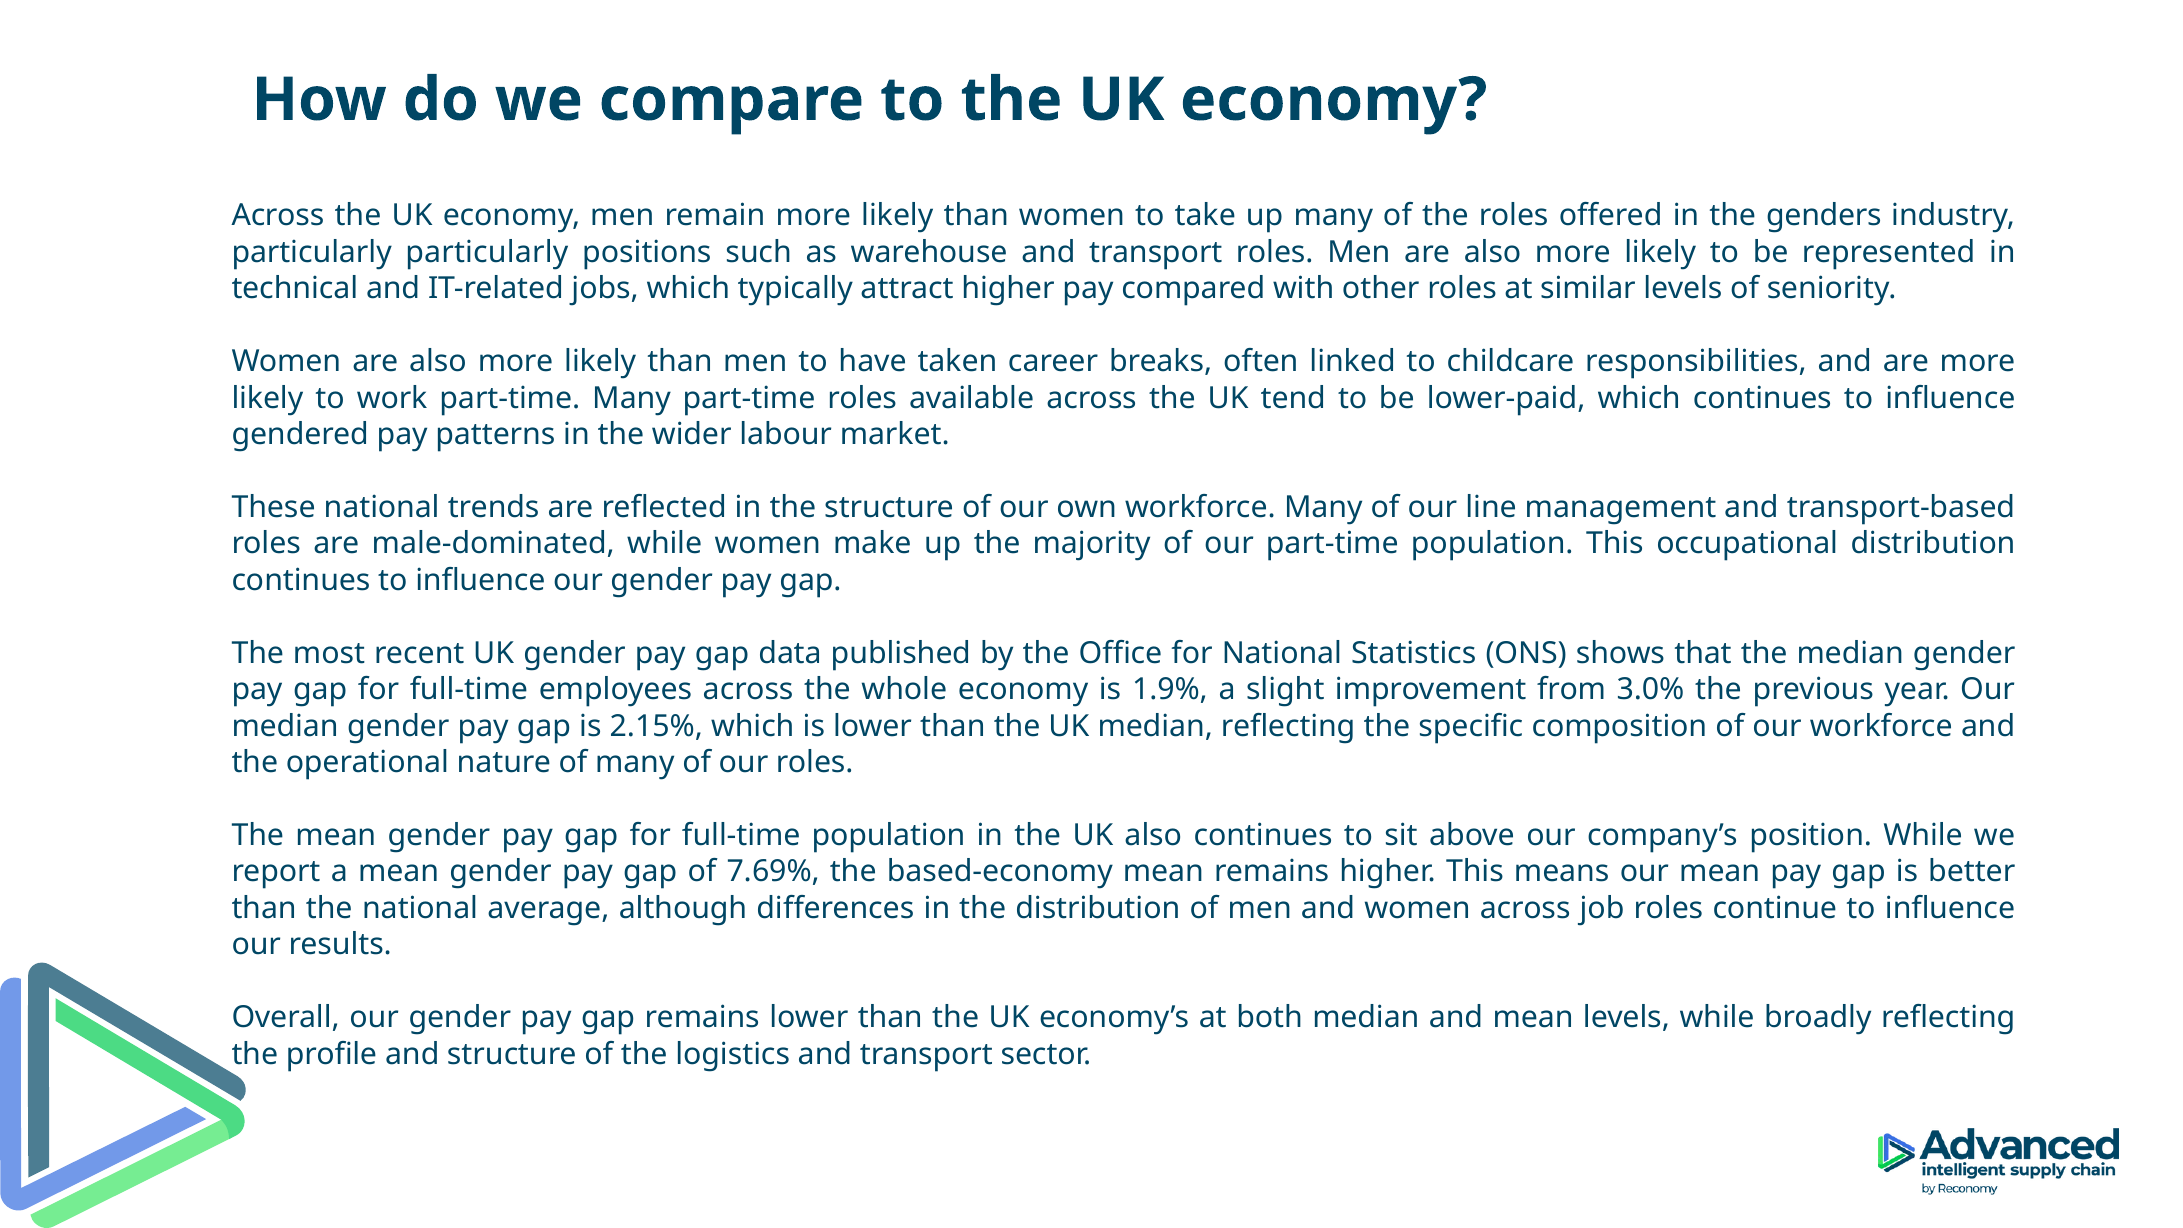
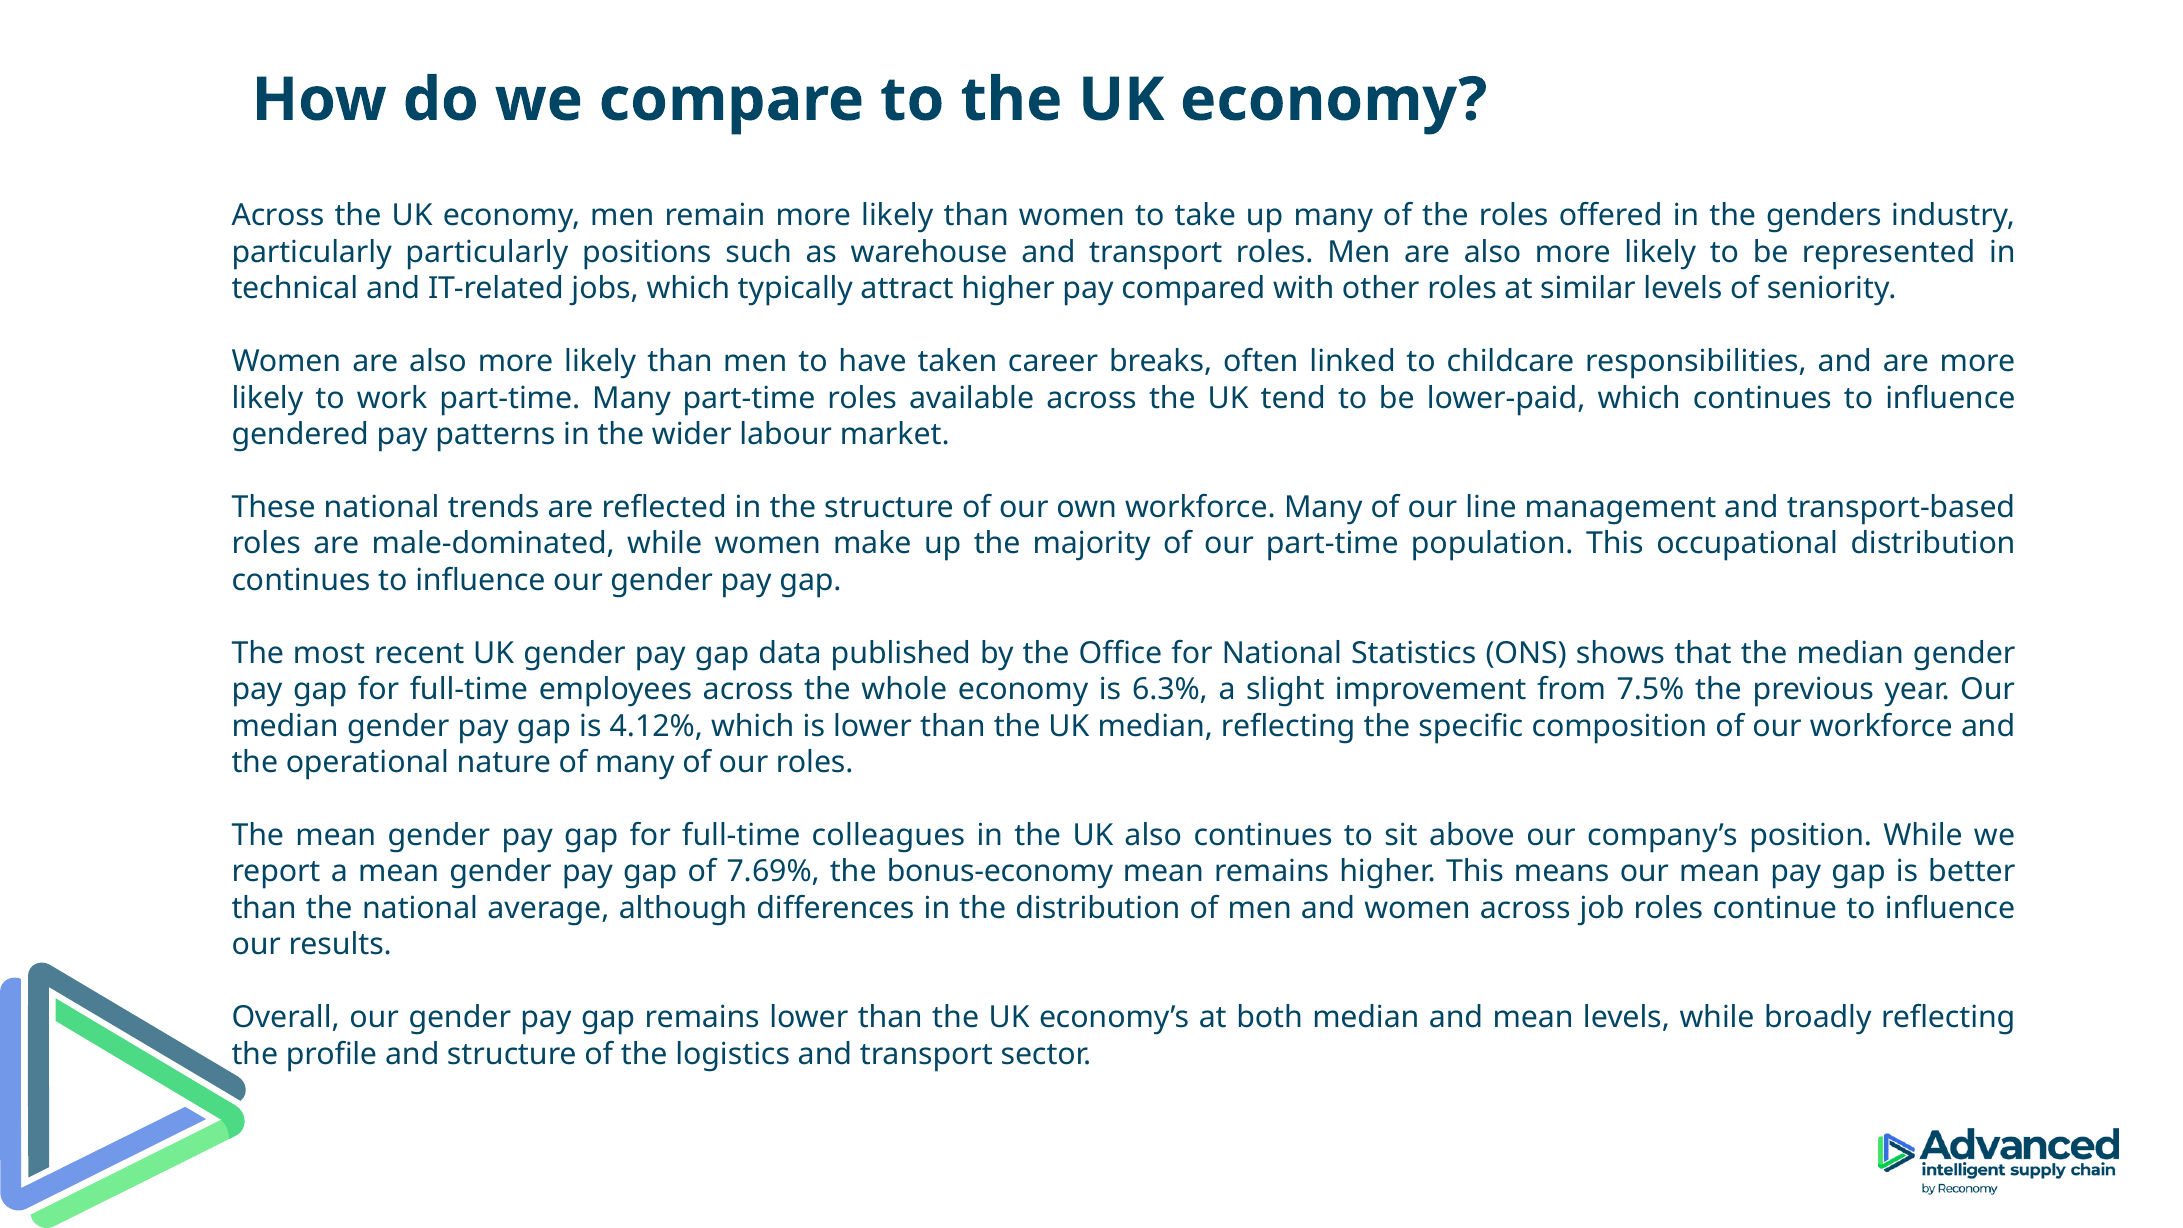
1.9%: 1.9% -> 6.3% (1170, 690)
3.0%: 3.0% -> 7.5% (1651, 690)
2.15%: 2.15% -> 4.12% (656, 726)
full‑time population: population -> colleagues (888, 835)
based‑economy: based‑economy -> bonus‑economy (1000, 872)
